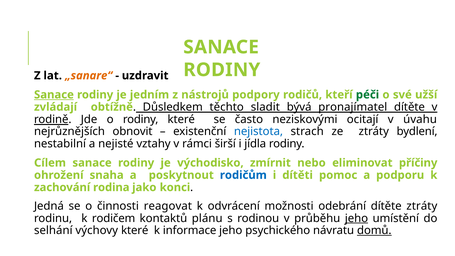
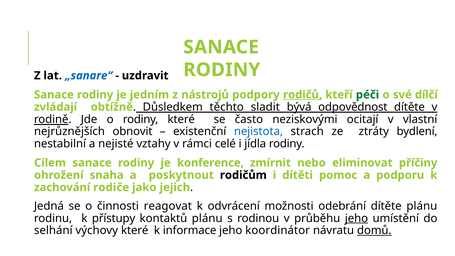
„sanare“ colour: orange -> blue (89, 76)
Sanace underline: present -> none (54, 95)
rodičů underline: none -> present (303, 95)
užší: užší -> dílčí (426, 95)
pronajímatel: pronajímatel -> odpovědnost (353, 107)
úvahu: úvahu -> vlastní (420, 119)
širší: širší -> celé (225, 144)
východisko: východisko -> konference (210, 163)
rodičům colour: blue -> black (243, 175)
rodina: rodina -> rodiče (111, 187)
konci: konci -> jejich (175, 187)
dítěte ztráty: ztráty -> plánu (422, 206)
rodičem: rodičem -> přístupy (114, 218)
psychického: psychického -> koordinátor (278, 230)
